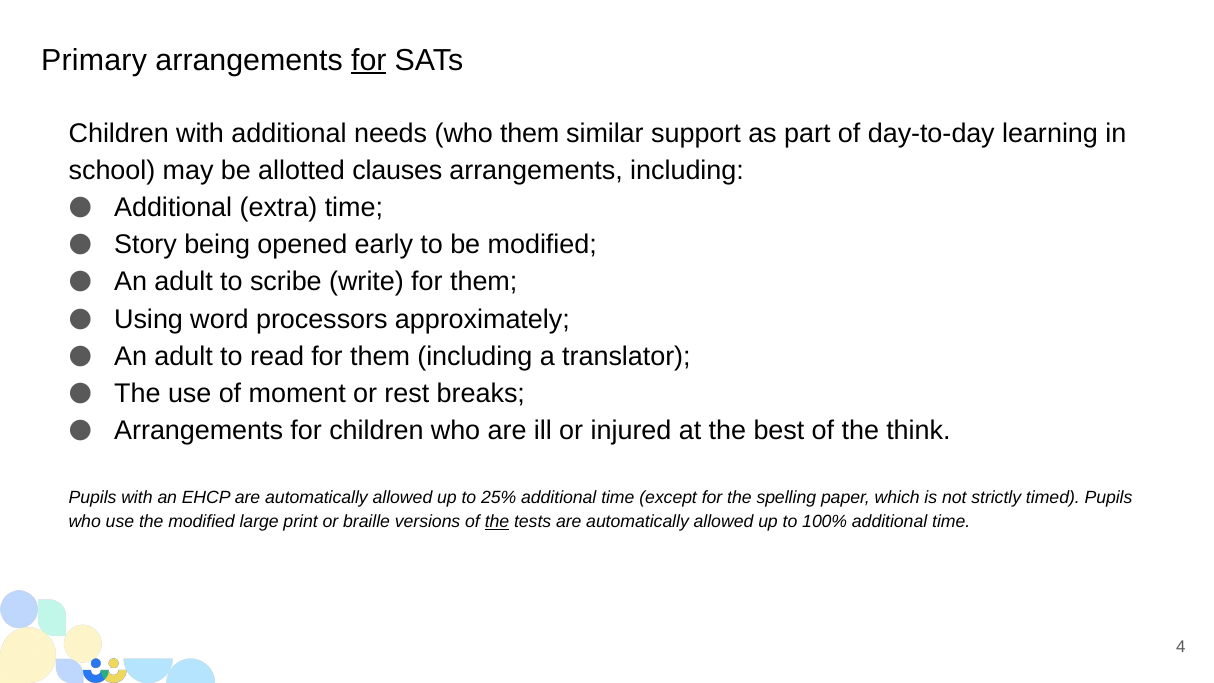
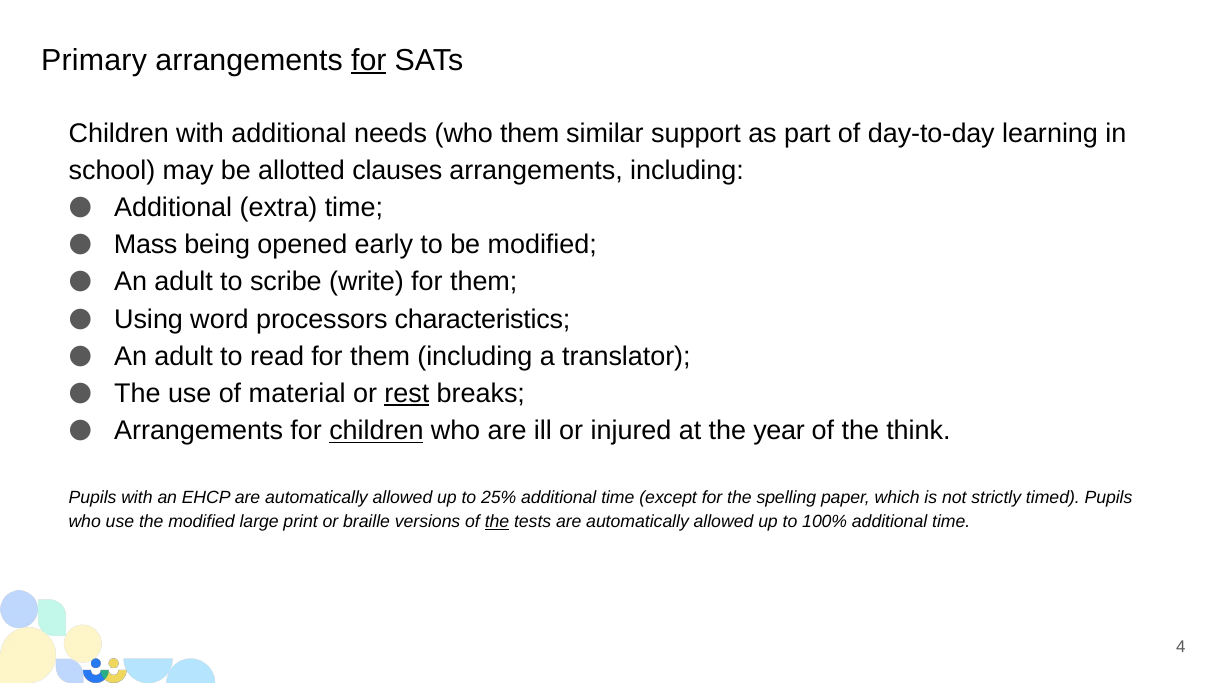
Story: Story -> Mass (146, 245)
approximately: approximately -> characteristics (482, 319)
moment: moment -> material (297, 393)
rest underline: none -> present (407, 393)
children underline: none -> present (376, 431)
best: best -> year (779, 431)
